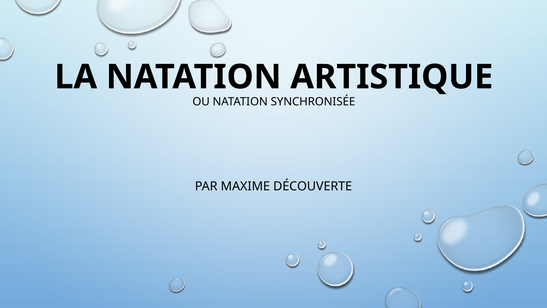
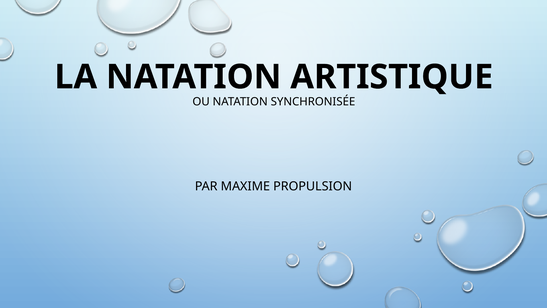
DÉCOUVERTE: DÉCOUVERTE -> PROPULSION (313, 186)
